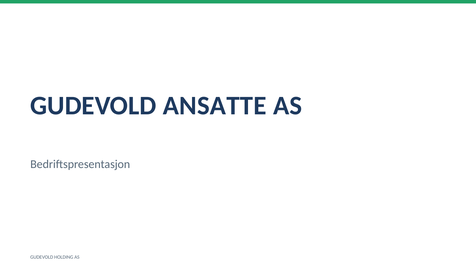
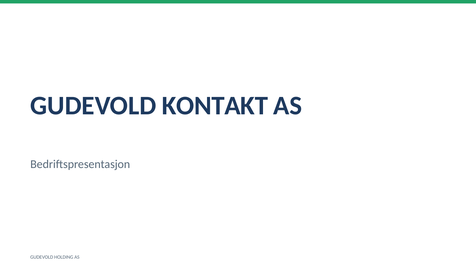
ANSATTE: ANSATTE -> KONTAKT (215, 106)
